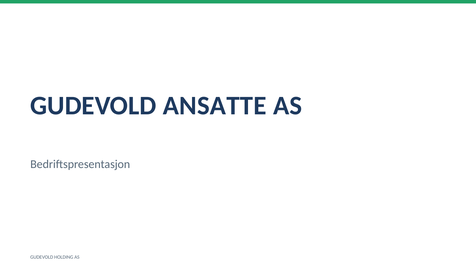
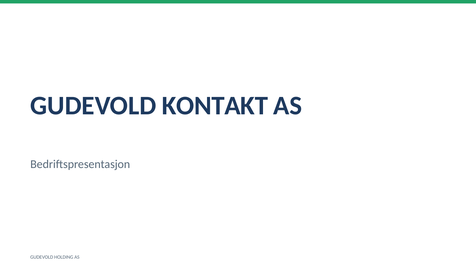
ANSATTE: ANSATTE -> KONTAKT (215, 106)
